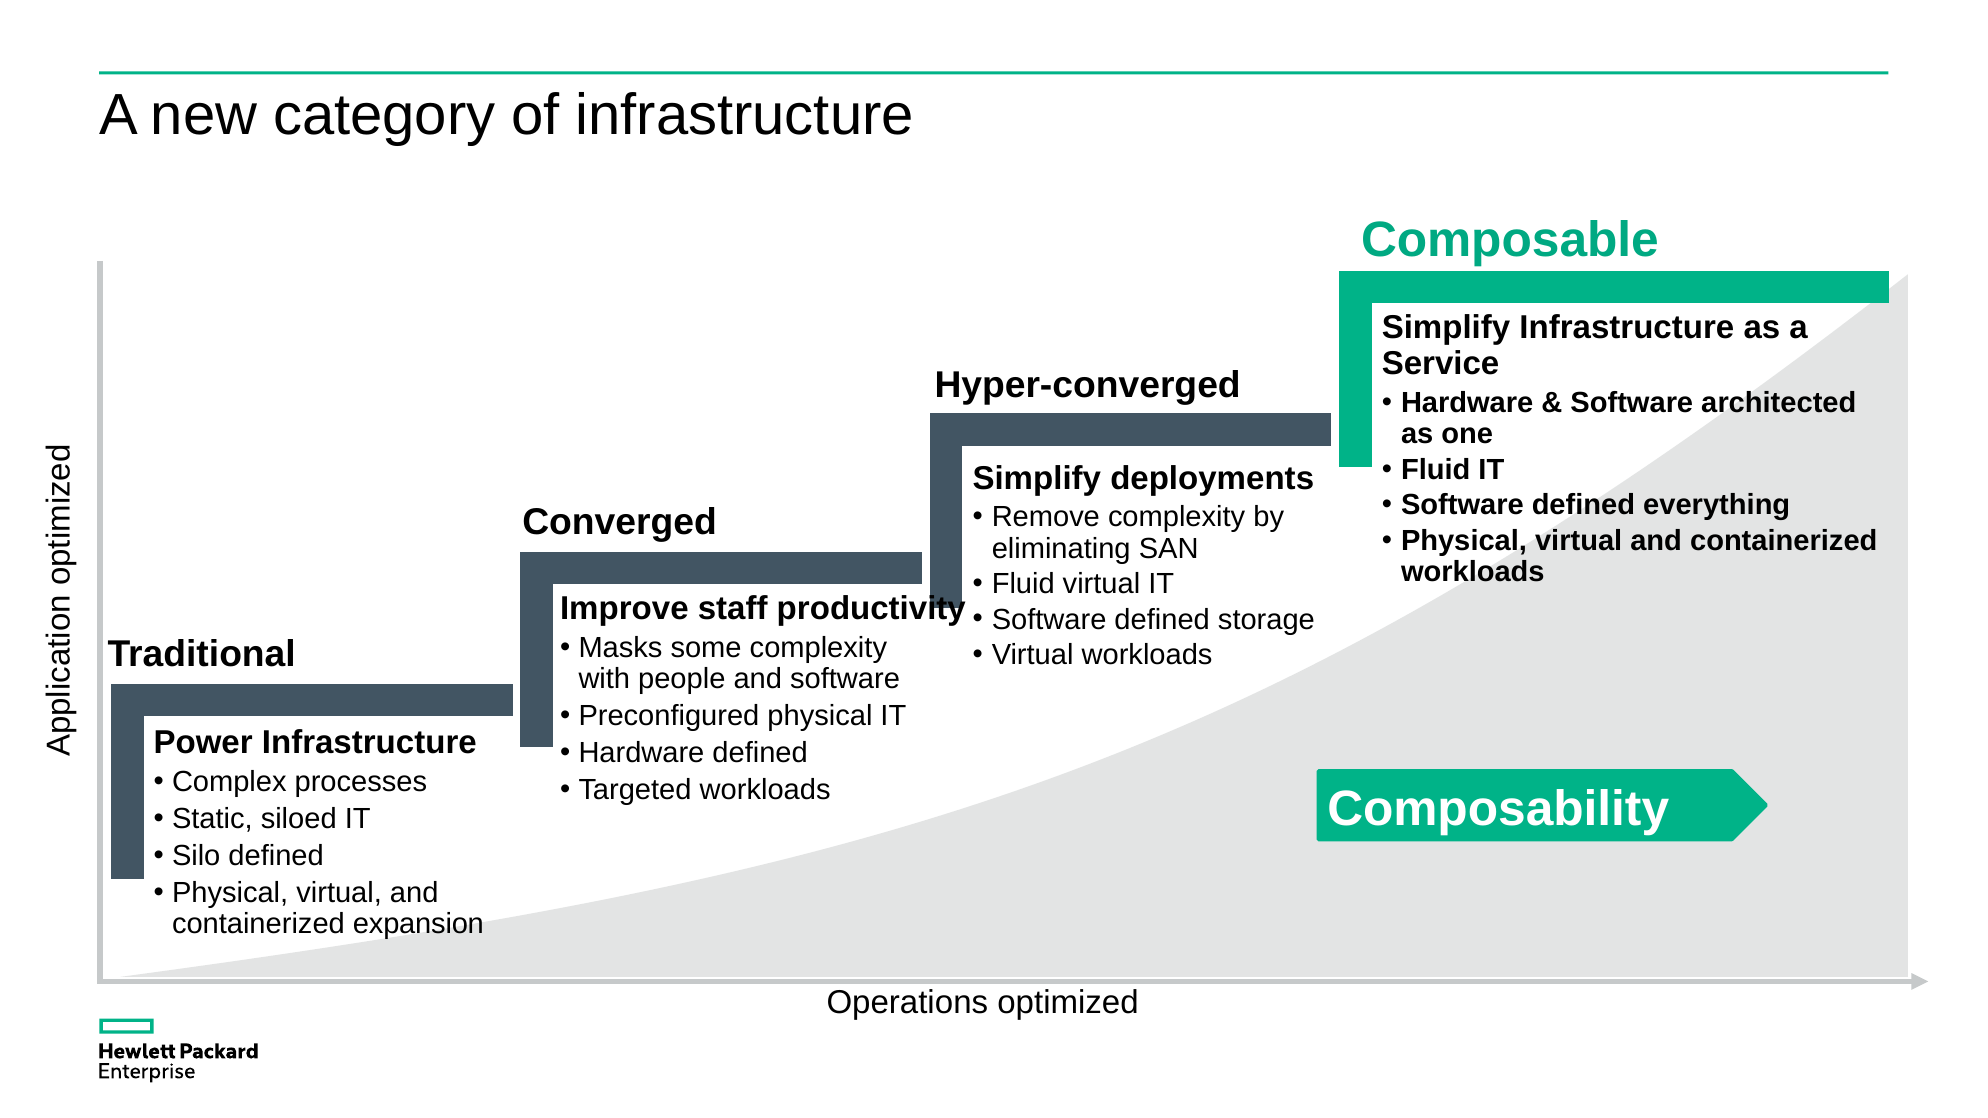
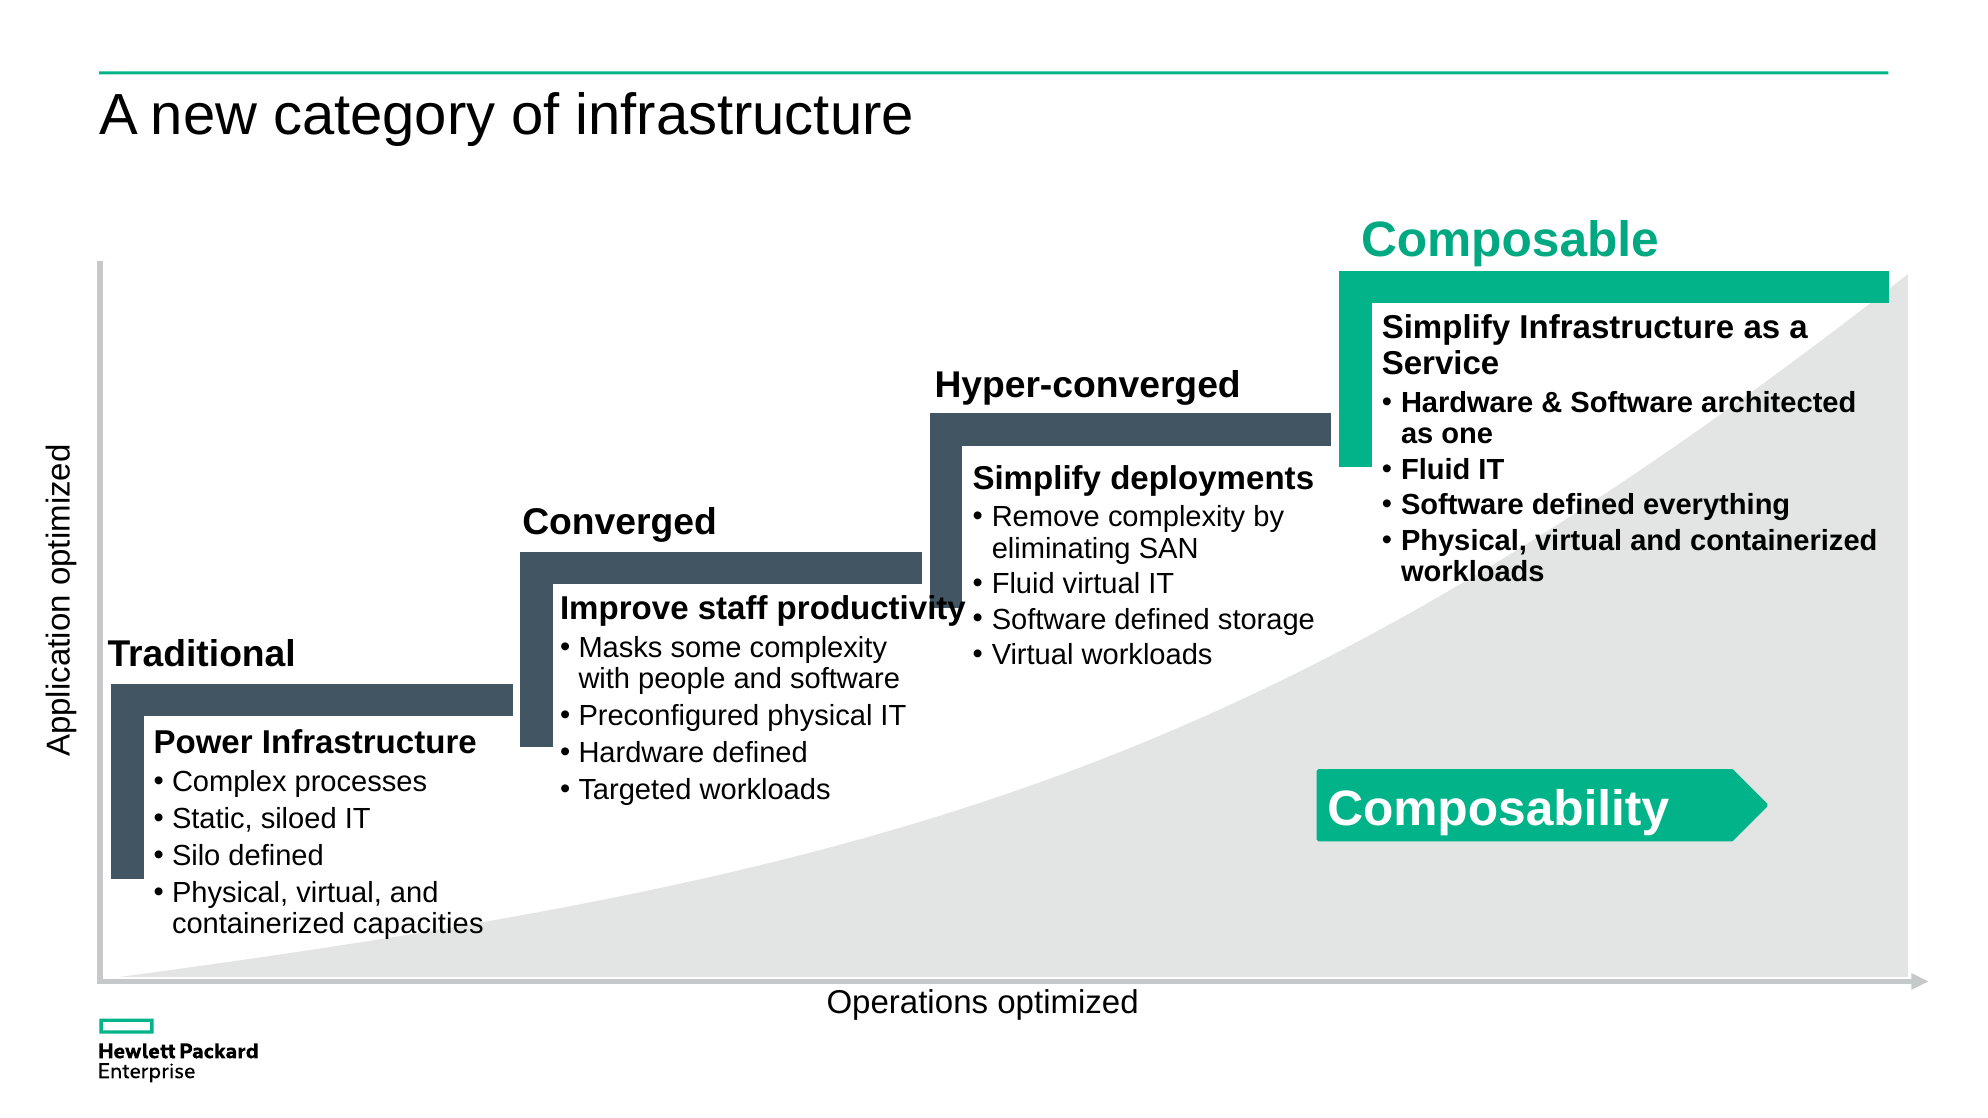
expansion: expansion -> capacities (418, 924)
